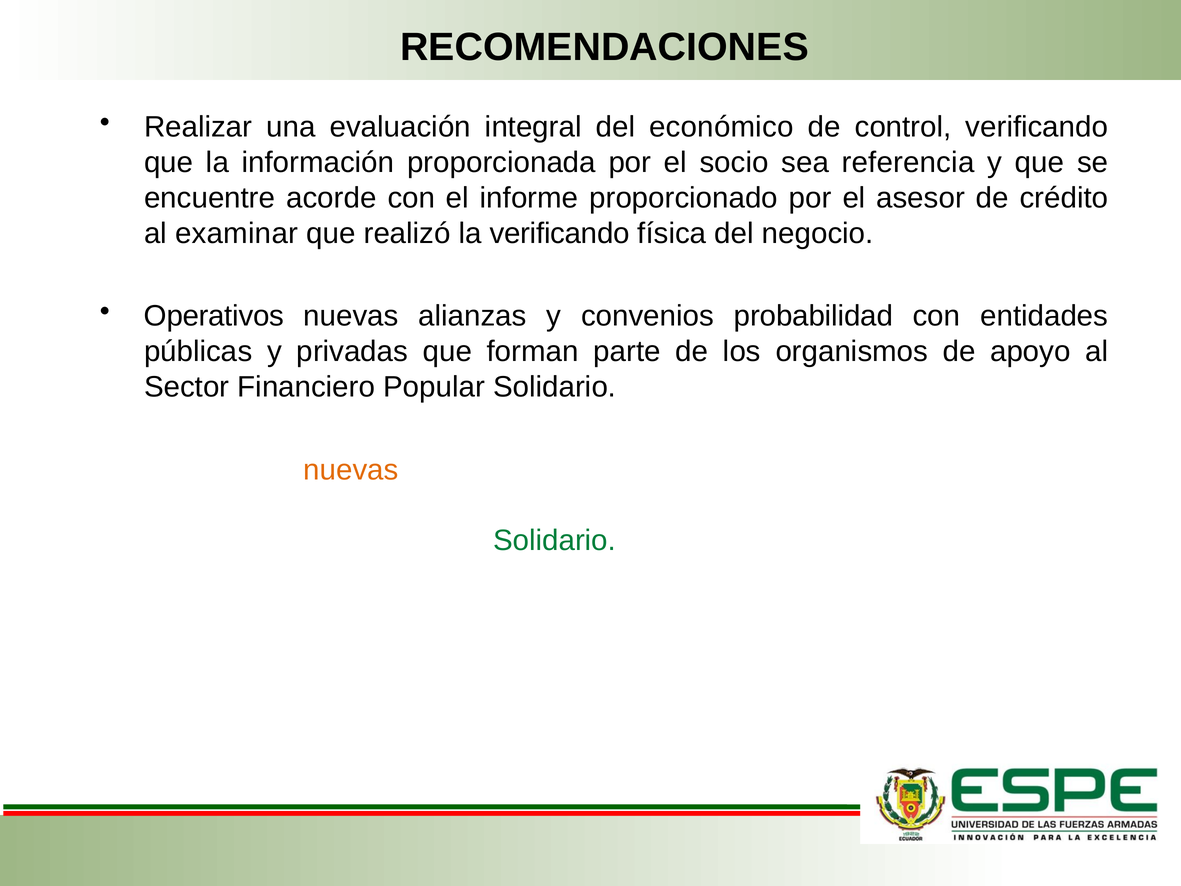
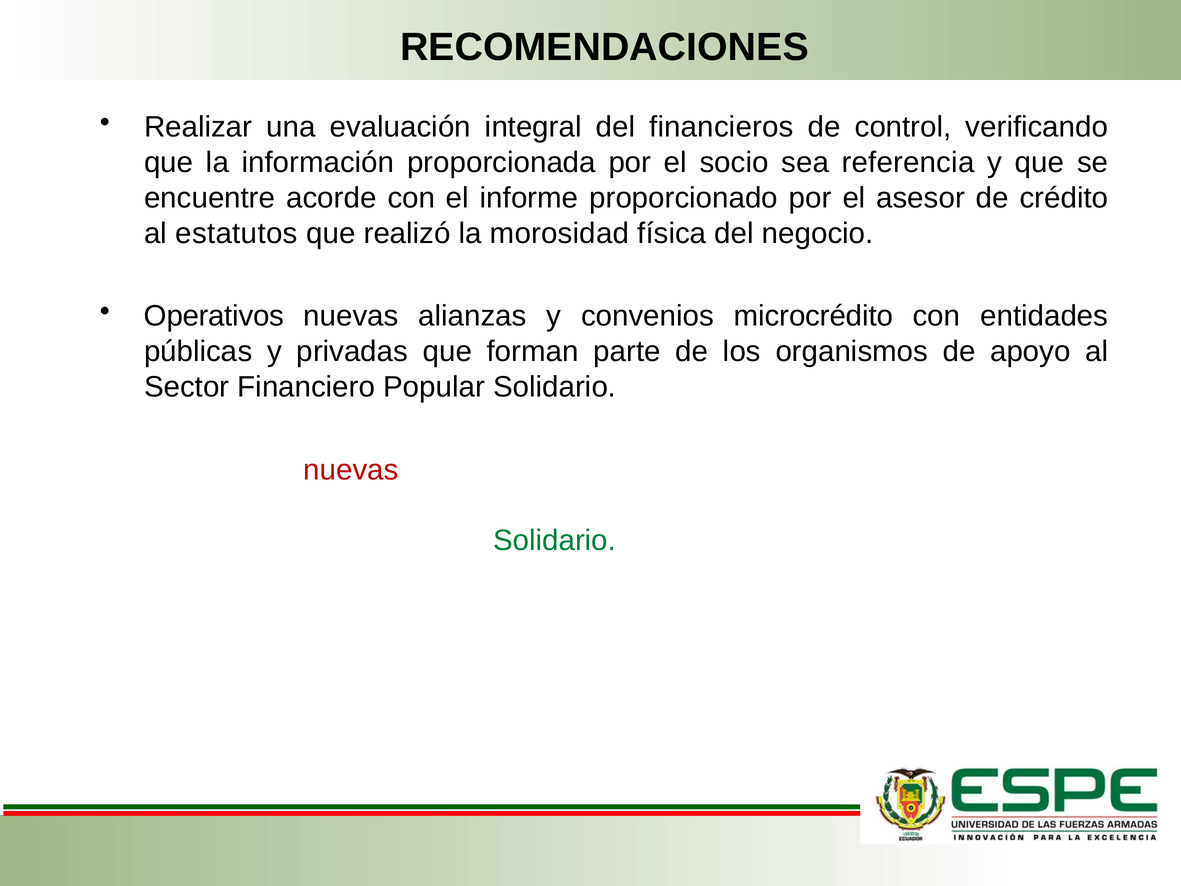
económico: económico -> financieros (721, 127)
examinar: examinar -> estatutos (237, 233)
la verificando: verificando -> morosidad (559, 233)
probabilidad: probabilidad -> microcrédito (813, 316)
nuevas colour: orange -> red (351, 470)
